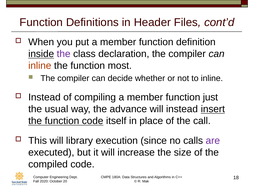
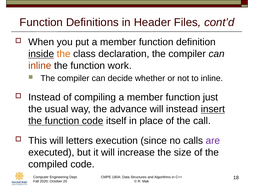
the colour: purple -> orange (64, 54)
most: most -> work (120, 66)
library: library -> letters (79, 141)
